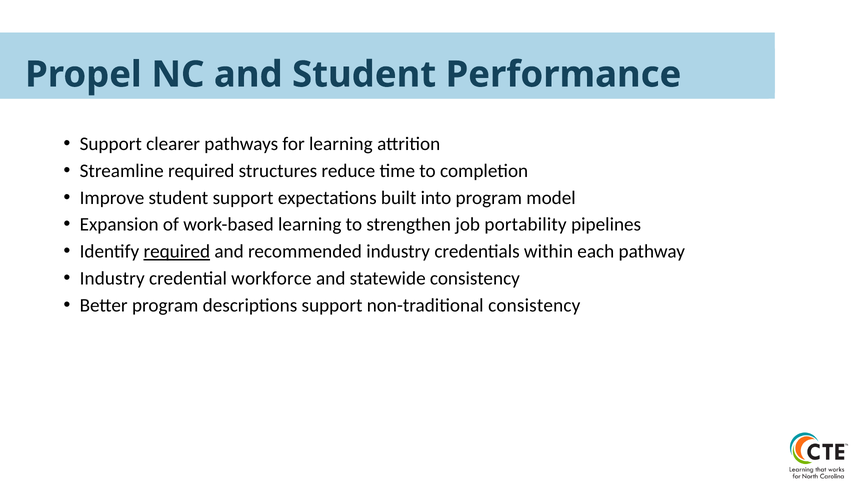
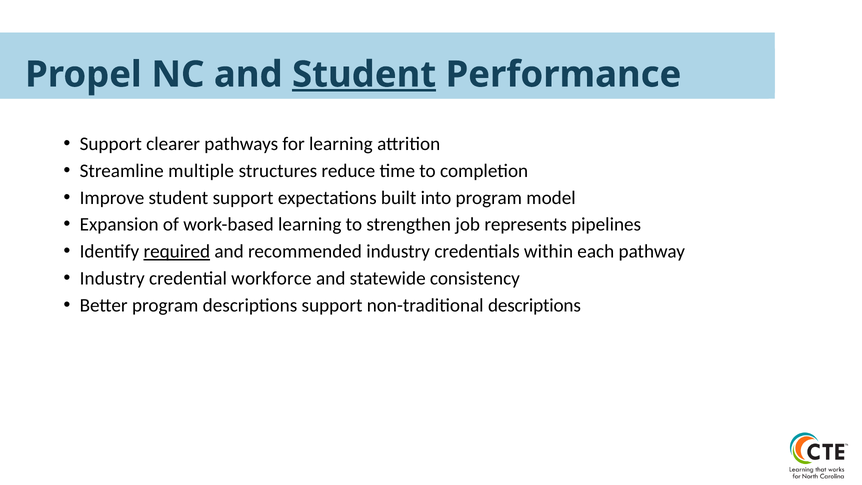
Student underline: none -> present (364, 75)
Streamline required: required -> multiple (201, 171)
portability: portability -> represents (526, 225)
non-traditional consistency: consistency -> descriptions (534, 305)
